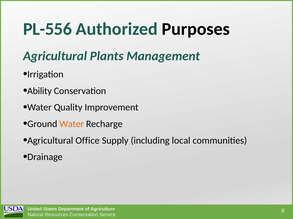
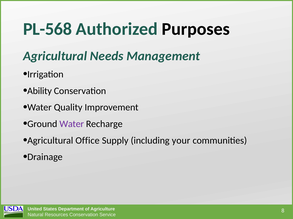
PL-556: PL-556 -> PL-568 (47, 29)
Plants: Plants -> Needs (107, 56)
Water colour: orange -> purple (72, 124)
local: local -> your (181, 141)
